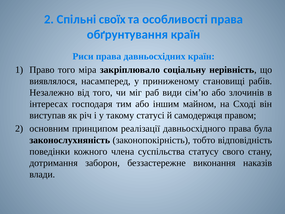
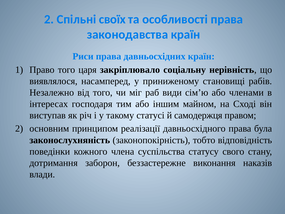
обґрунтування: обґрунтування -> законодавства (127, 35)
міра: міра -> царя (88, 70)
злочинів: злочинів -> членами (246, 92)
